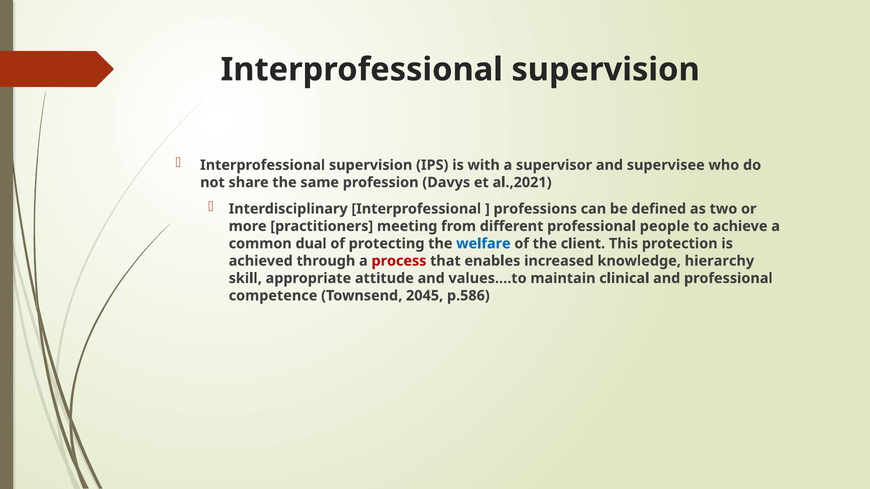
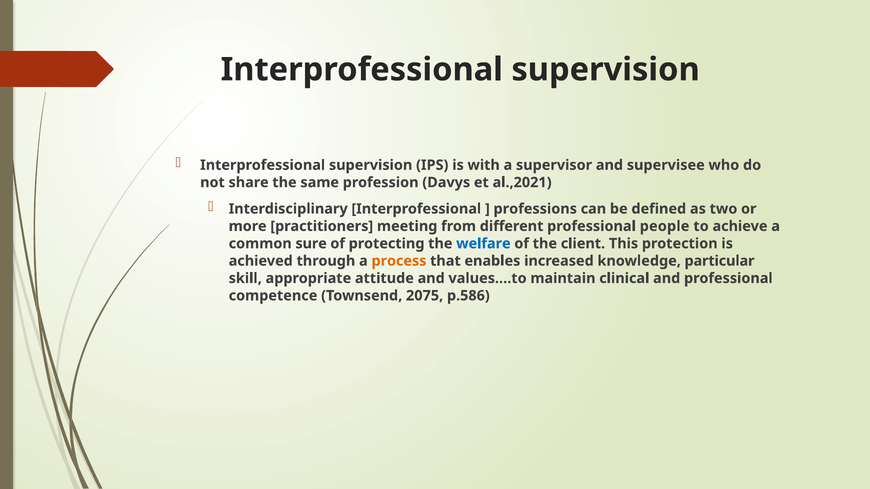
dual: dual -> sure (311, 244)
process colour: red -> orange (399, 261)
hierarchy: hierarchy -> particular (720, 261)
2045: 2045 -> 2075 (425, 296)
